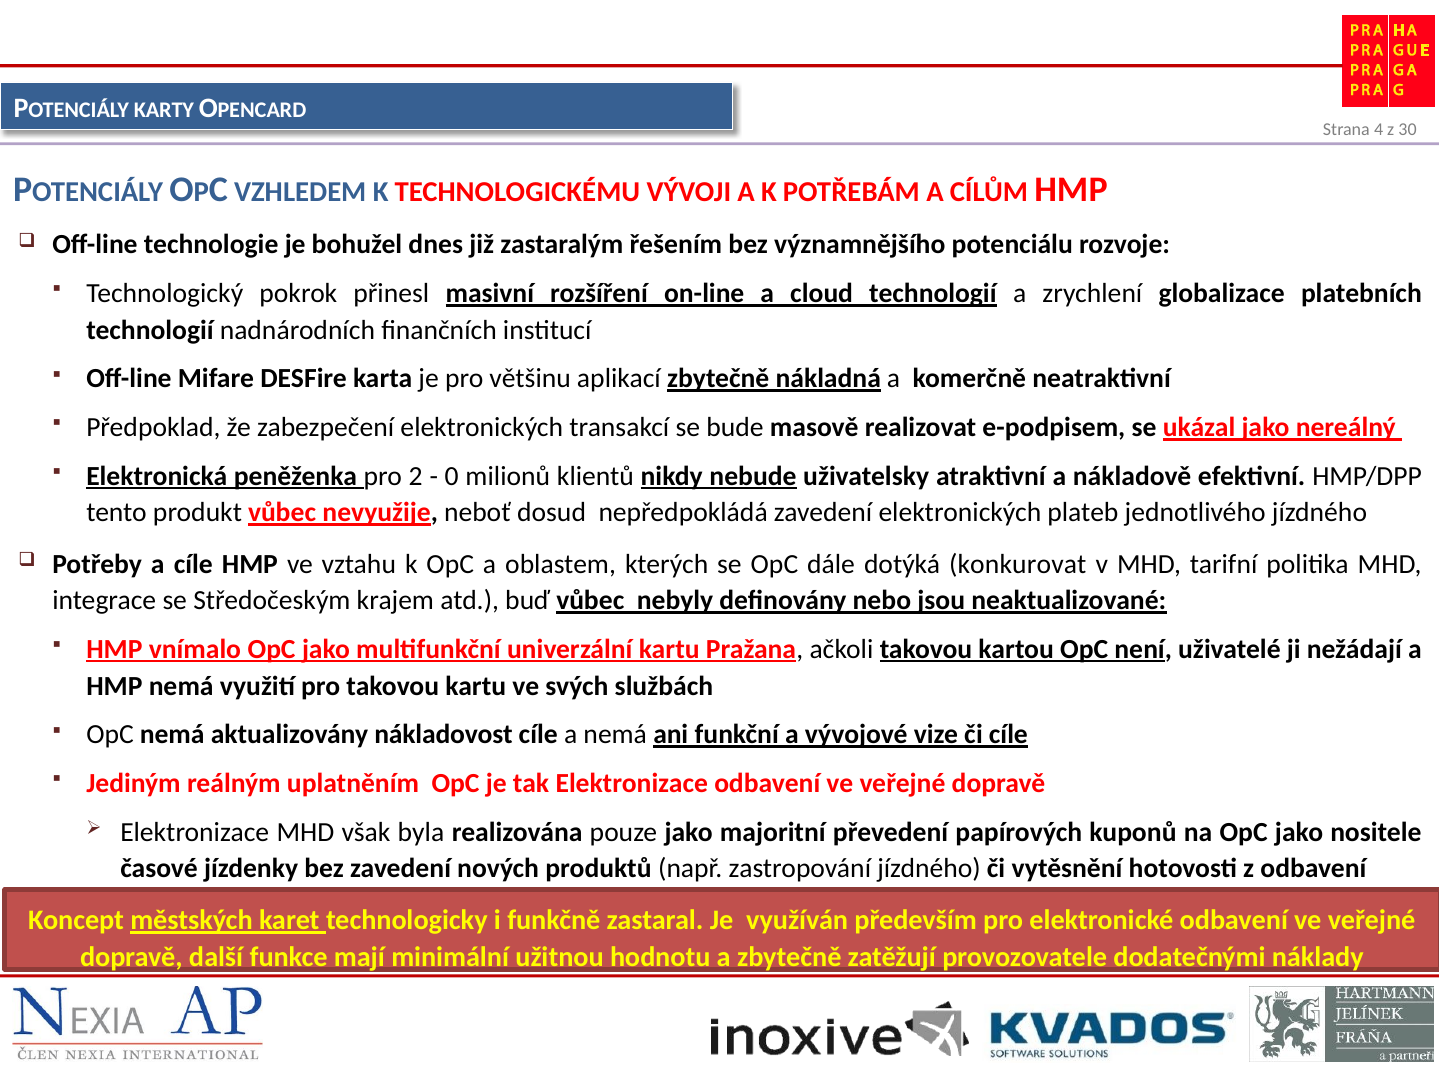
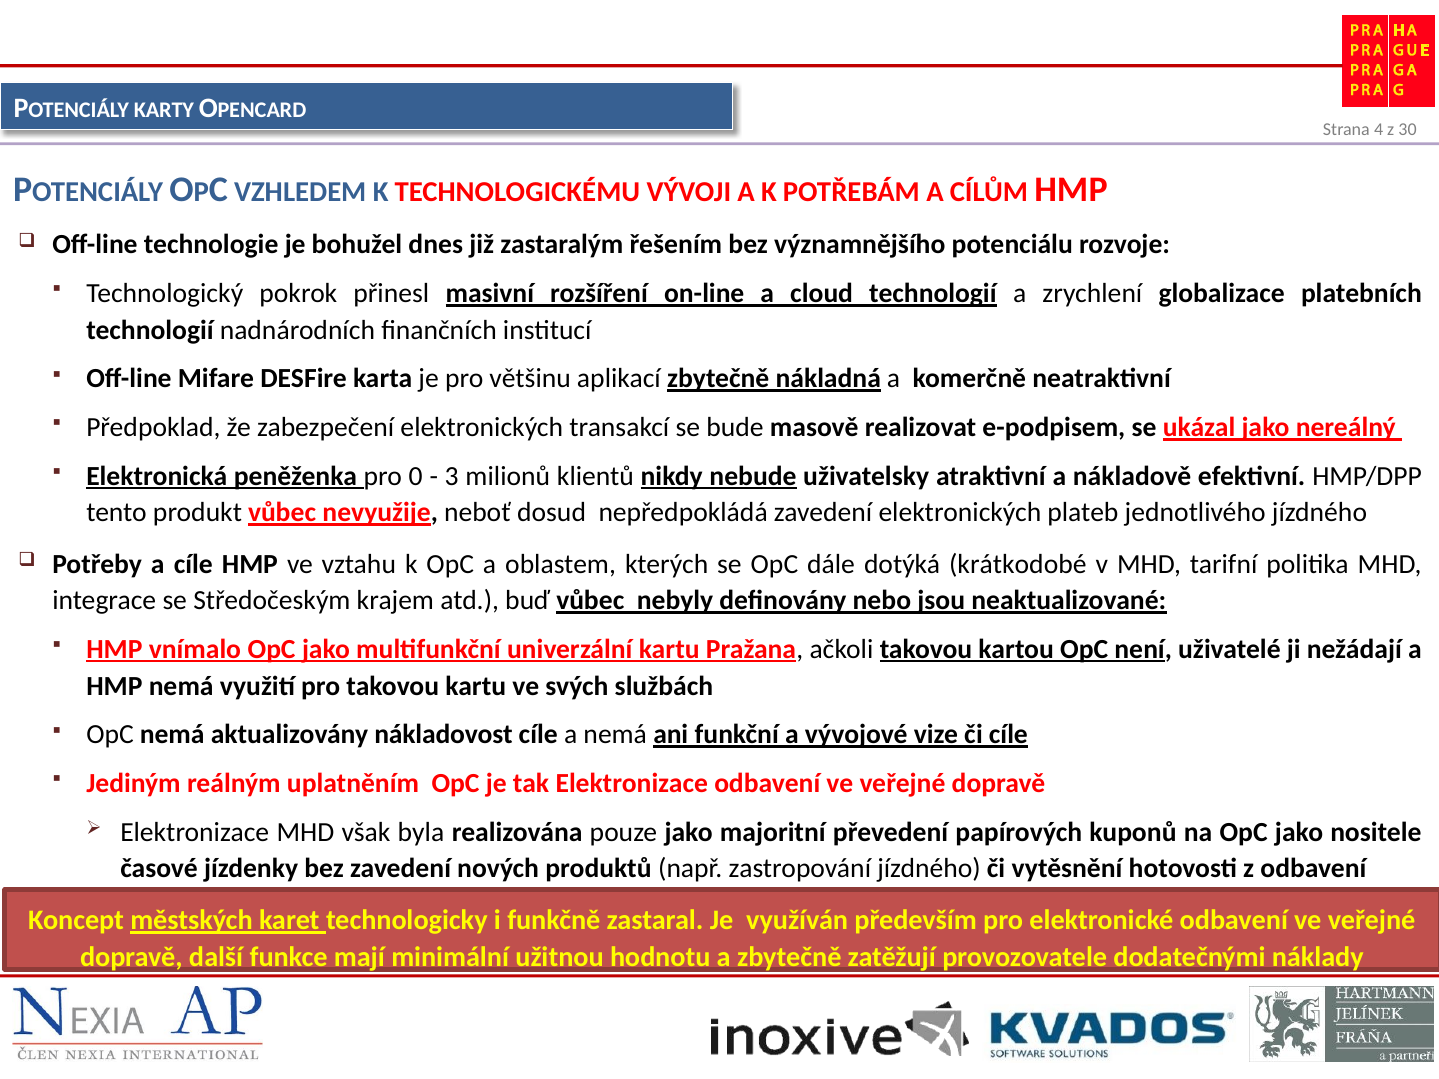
2: 2 -> 0 (416, 476)
0: 0 -> 3 (452, 476)
konkurovat: konkurovat -> krátkodobé (1018, 564)
